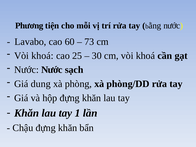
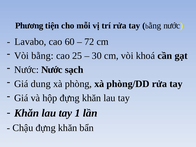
73: 73 -> 72 (89, 42)
khoá: khoá -> bằng (42, 56)
